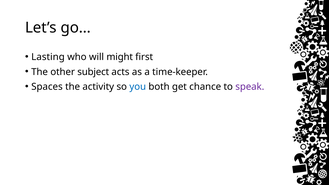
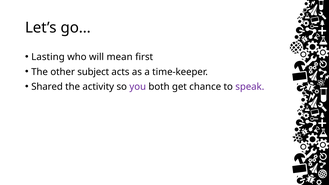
might: might -> mean (120, 57)
Spaces: Spaces -> Shared (47, 87)
you colour: blue -> purple (138, 87)
